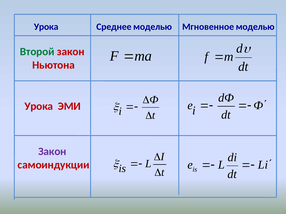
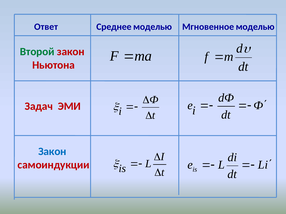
Урока: Урока -> Ответ (46, 27)
Урока: Урока -> Задач (39, 107)
Закон colour: purple -> blue (52, 152)
